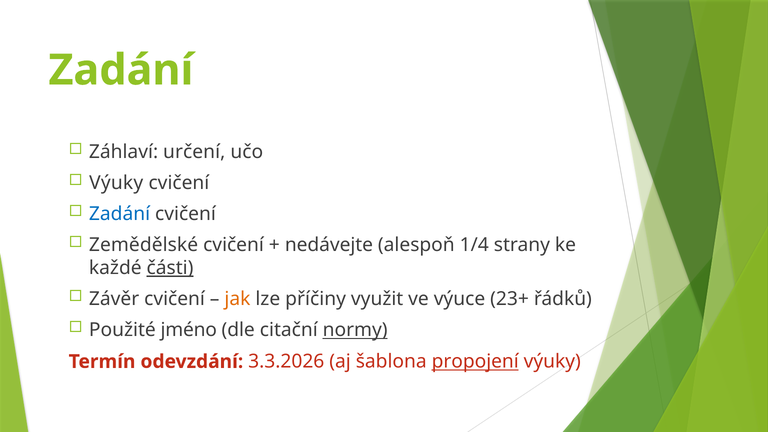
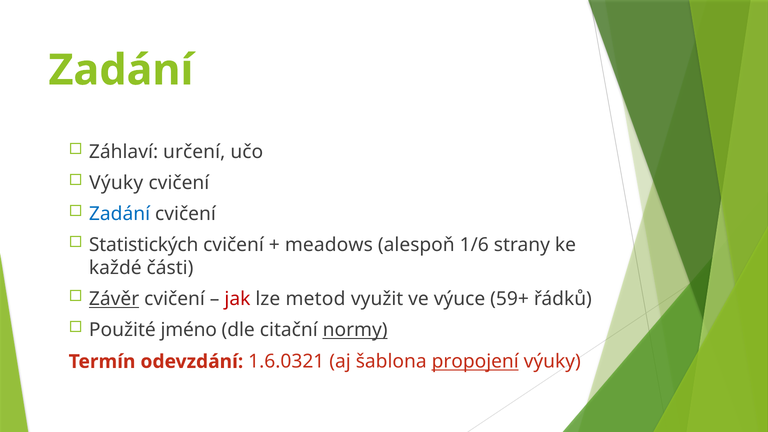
Zemědělské: Zemědělské -> Statistických (144, 245)
nedávejte: nedávejte -> meadows (329, 245)
1/4: 1/4 -> 1/6 (474, 245)
části underline: present -> none (170, 268)
Závěr underline: none -> present (114, 299)
jak colour: orange -> red (237, 299)
příčiny: příčiny -> metod (316, 299)
23+: 23+ -> 59+ (510, 299)
3.3.2026: 3.3.2026 -> 1.6.0321 (286, 362)
